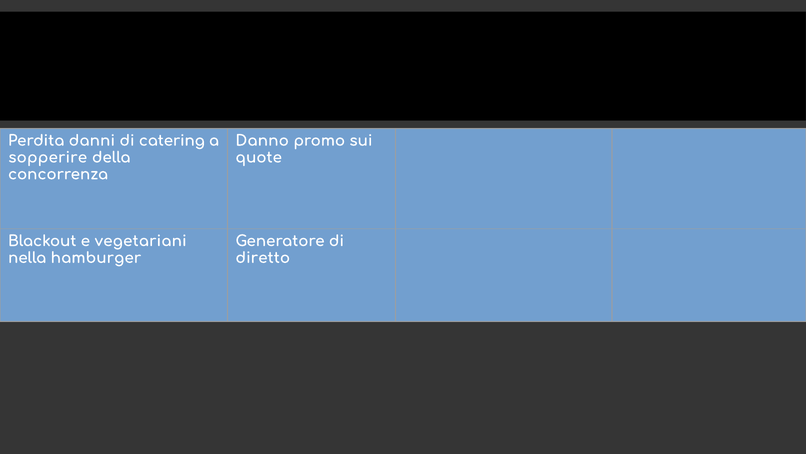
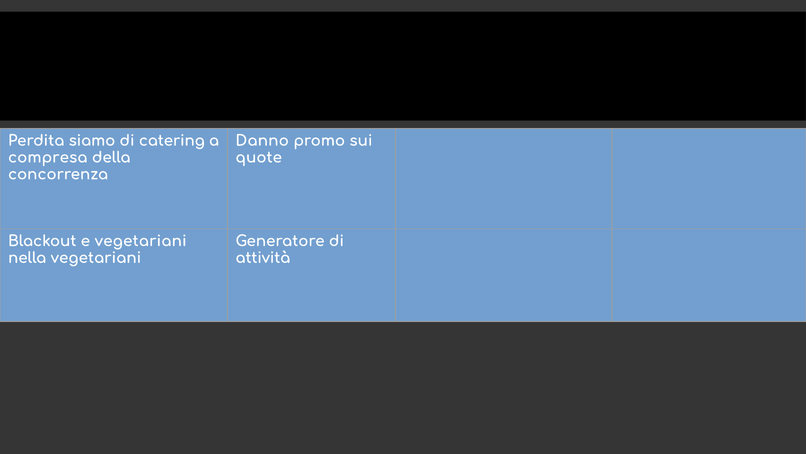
danni: danni -> siamo (92, 141)
sopperire: sopperire -> compresa (48, 157)
nella hamburger: hamburger -> vegetariani (96, 258)
diretto: diretto -> attività (263, 258)
